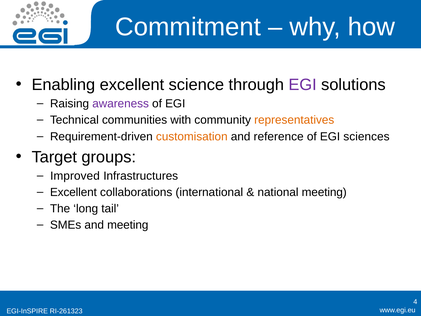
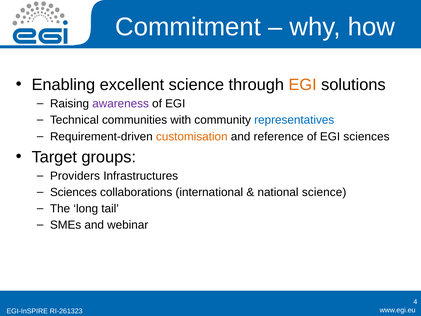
EGI colour: purple -> orange (303, 85)
representatives colour: orange -> blue (294, 120)
Improved: Improved -> Providers (75, 176)
Excellent: Excellent -> Sciences (73, 192)
national meeting: meeting -> science (324, 192)
and meeting: meeting -> webinar (128, 225)
